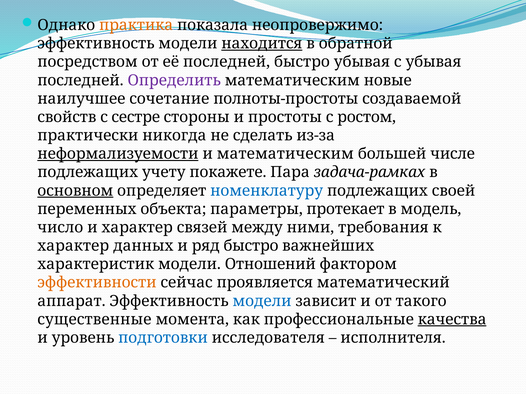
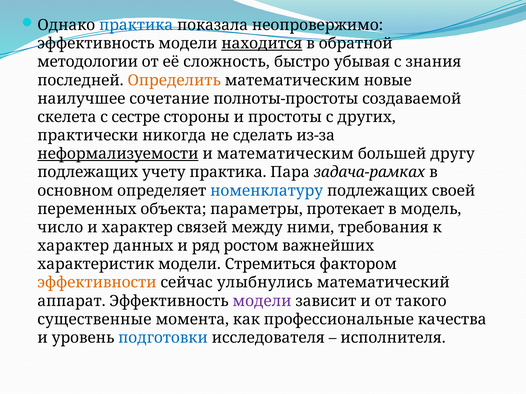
практика colour: orange -> blue (136, 25)
посредством: посредством -> методологии (88, 62)
её последней: последней -> сложность (226, 62)
с убывая: убывая -> знания (433, 62)
Определить colour: purple -> orange (174, 80)
свойств: свойств -> скелета (67, 117)
ростом: ростом -> других (367, 117)
числе: числе -> другу (452, 154)
учету покажете: покажете -> практика (228, 172)
основном underline: present -> none (75, 191)
ряд быстро: быстро -> ростом (251, 246)
Отношений: Отношений -> Стремиться (270, 265)
проявляется: проявляется -> улыбнулись (265, 283)
модели colour: blue -> purple (262, 301)
качества underline: present -> none (452, 320)
